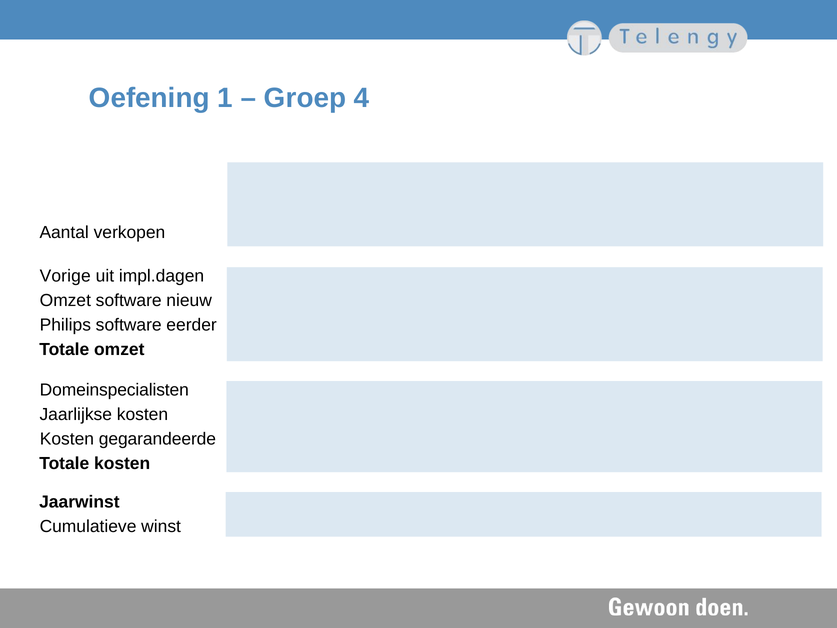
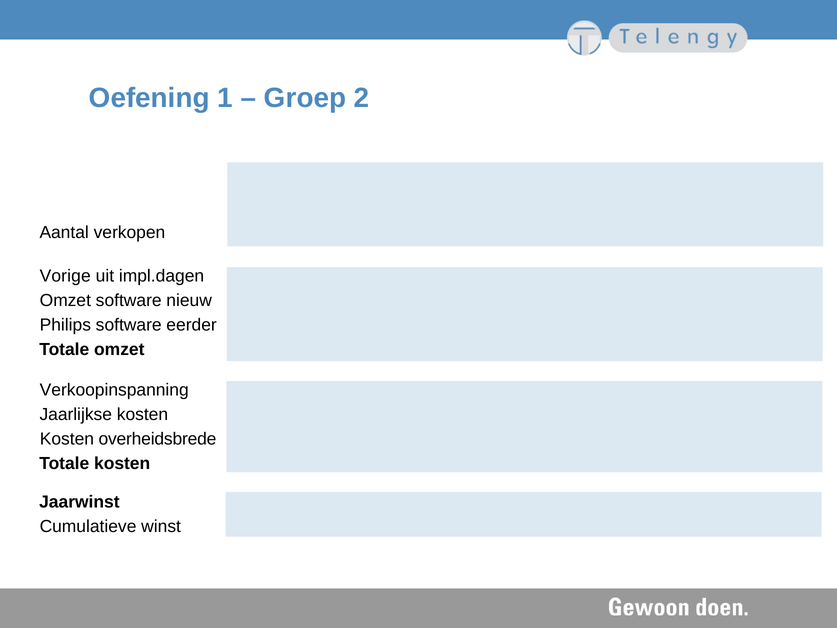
4: 4 -> 2 (362, 98)
Domeinspecialisten: Domeinspecialisten -> Verkoopinspanning (114, 390)
gegarandeerde: gegarandeerde -> overheidsbrede (157, 439)
